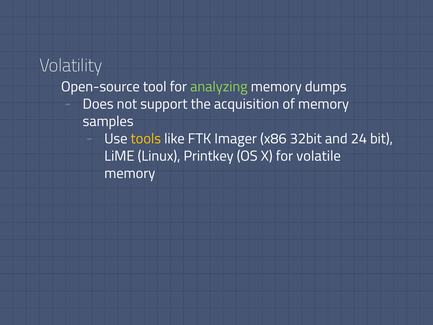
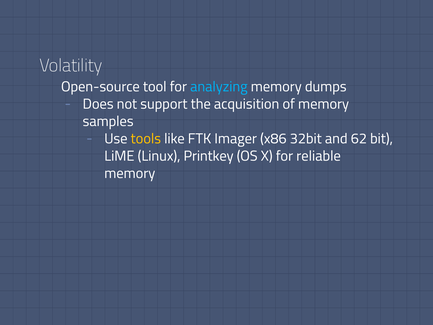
analyzing colour: light green -> light blue (219, 87)
24: 24 -> 62 (359, 139)
volatile: volatile -> reliable (319, 156)
